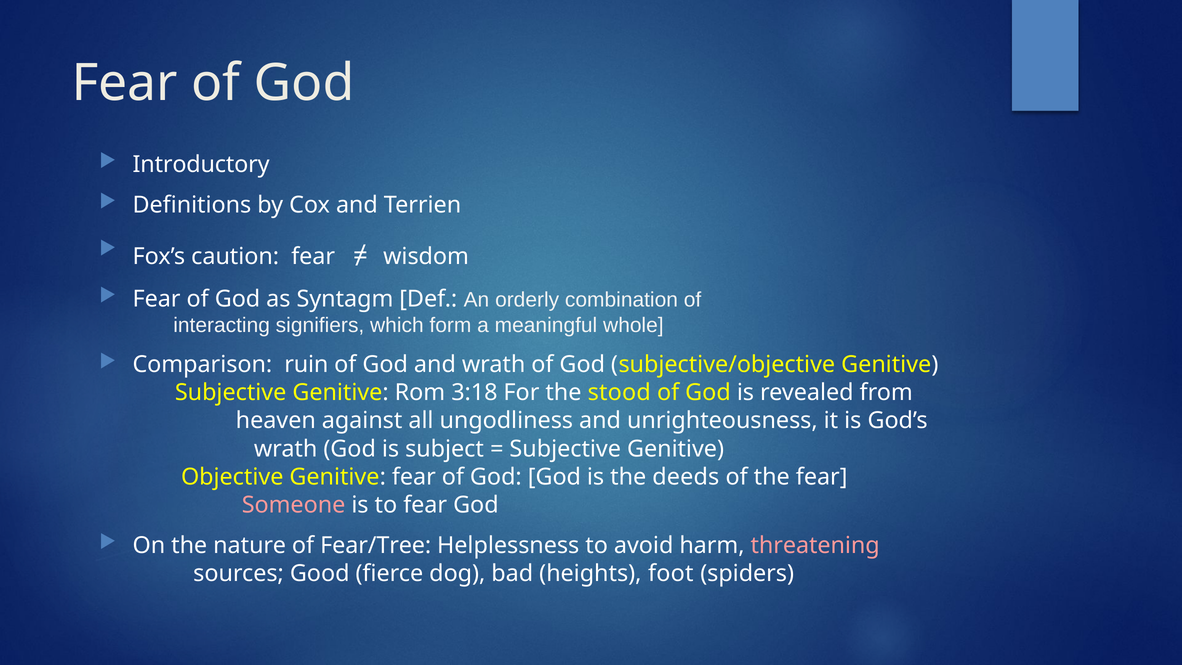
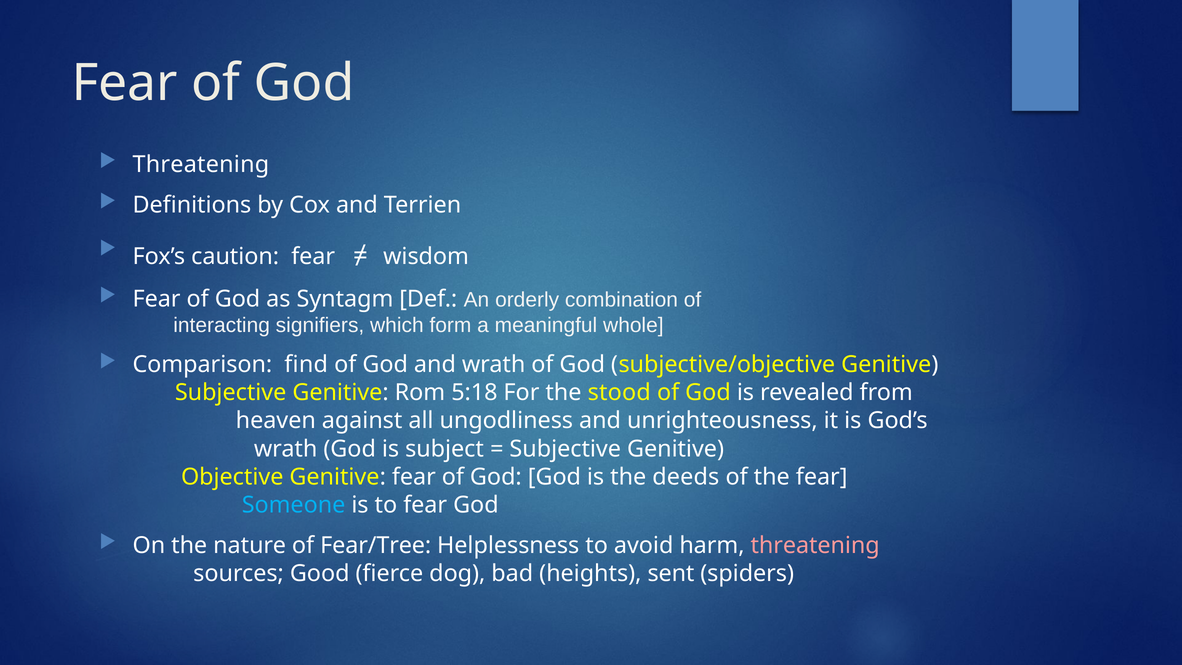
Introductory: Introductory -> Threatening (201, 165)
ruin: ruin -> find (306, 365)
3:18: 3:18 -> 5:18 (474, 393)
Someone colour: pink -> light blue (294, 505)
foot: foot -> sent (671, 573)
